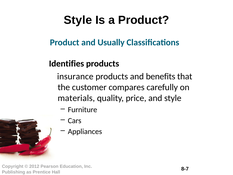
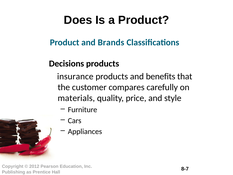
Style: Style -> Does (78, 20)
Usually: Usually -> Brands (111, 42)
Identifies: Identifies -> Decisions (66, 64)
